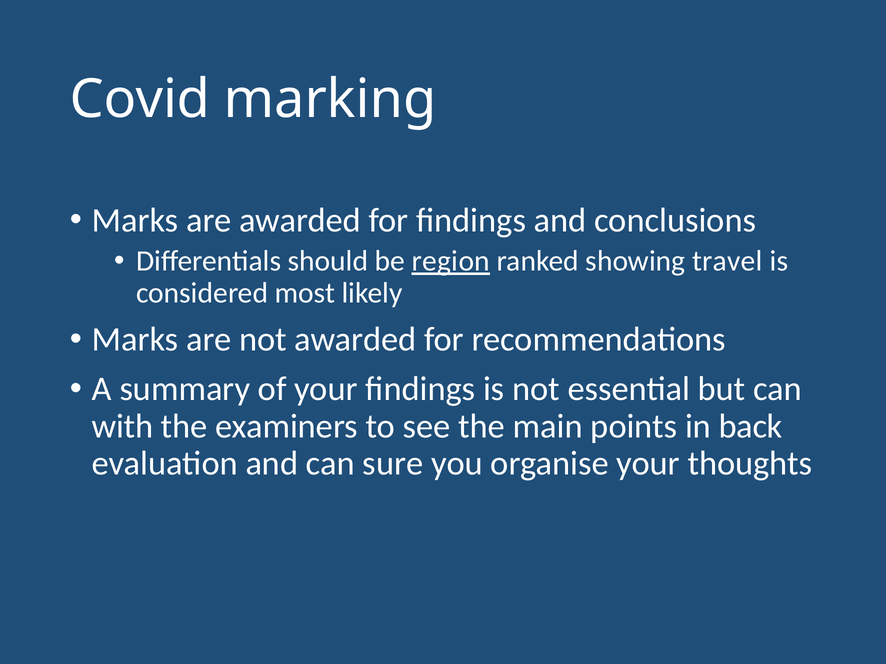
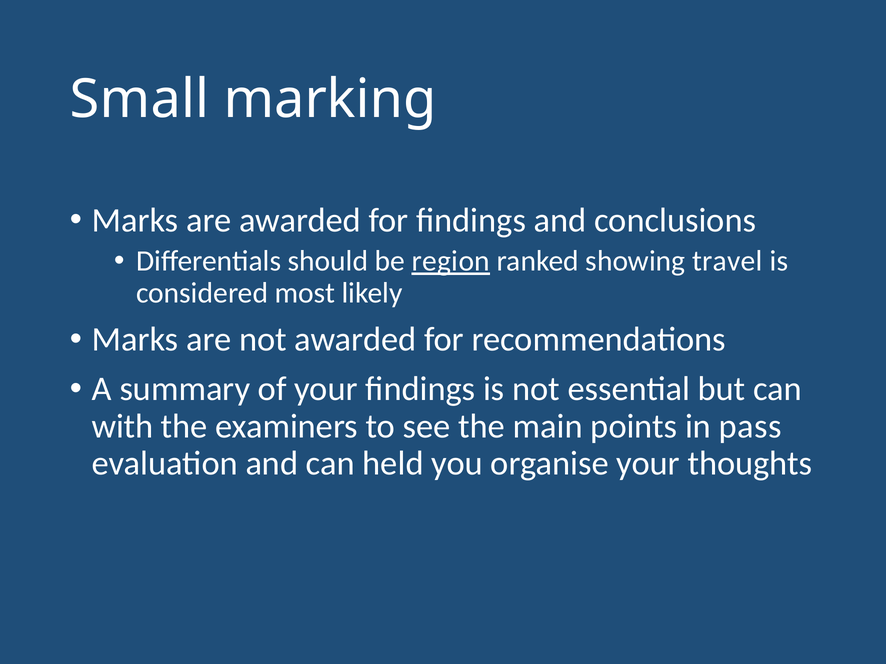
Covid: Covid -> Small (140, 99)
back: back -> pass (750, 427)
sure: sure -> held (393, 464)
